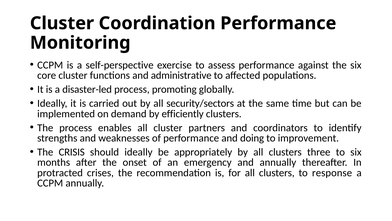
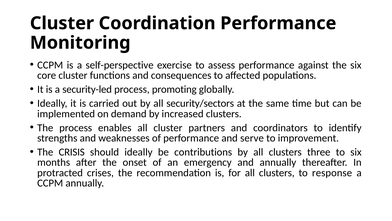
administrative: administrative -> consequences (181, 75)
disaster-led: disaster-led -> security-led (87, 89)
efficiently: efficiently -> increased (183, 114)
doing: doing -> serve (252, 138)
appropriately: appropriately -> contributions (203, 152)
